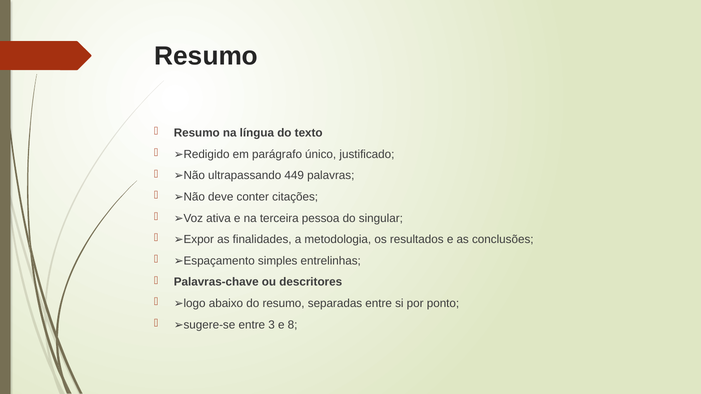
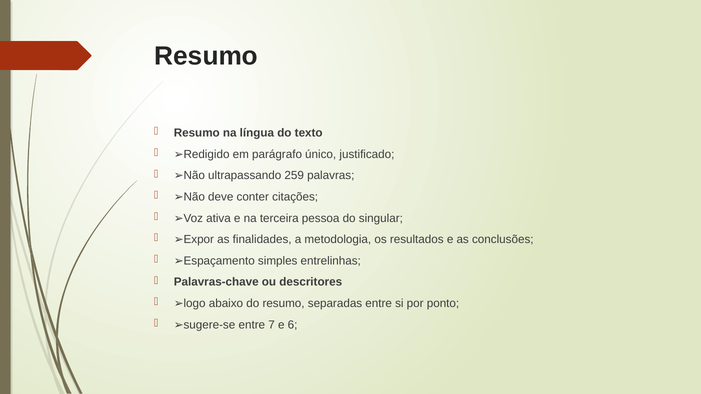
449: 449 -> 259 (294, 176)
3: 3 -> 7 (272, 325)
8: 8 -> 6 (293, 325)
